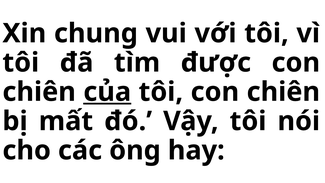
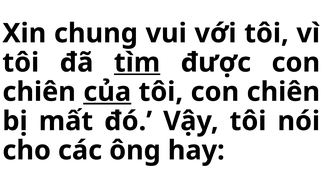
tìm underline: none -> present (137, 63)
